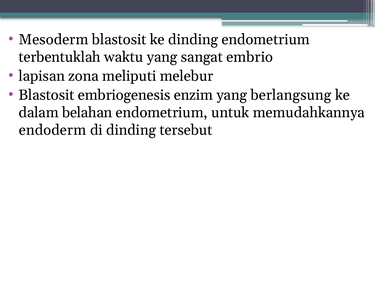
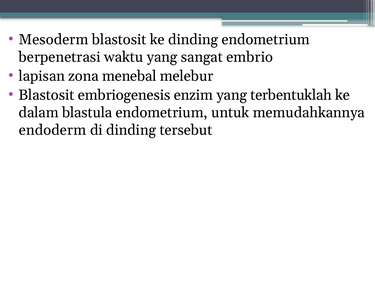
terbentuklah: terbentuklah -> berpenetrasi (60, 57)
meliputi: meliputi -> menebal (129, 76)
berlangsung: berlangsung -> terbentuklah (291, 95)
belahan: belahan -> blastula (87, 113)
